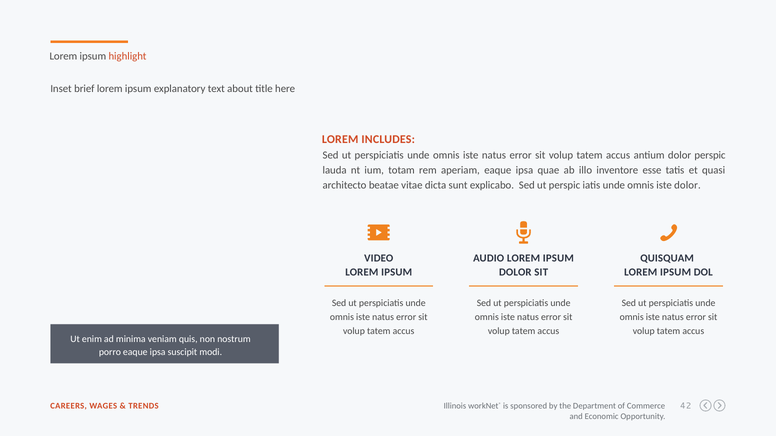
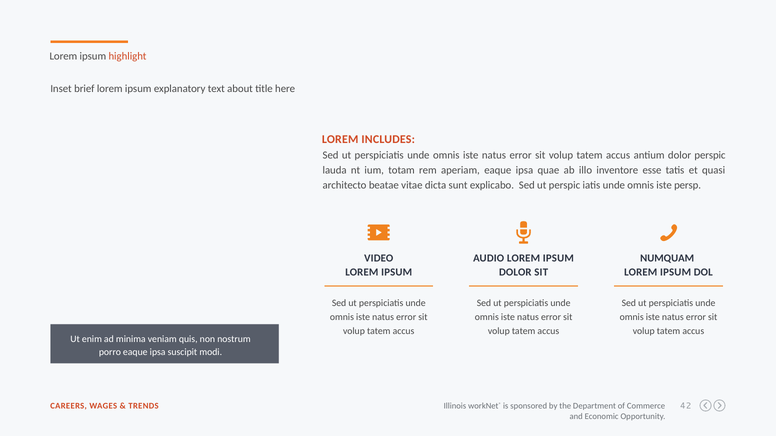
iste dolor: dolor -> persp (688, 185)
QUISQUAM: QUISQUAM -> NUMQUAM (667, 259)
